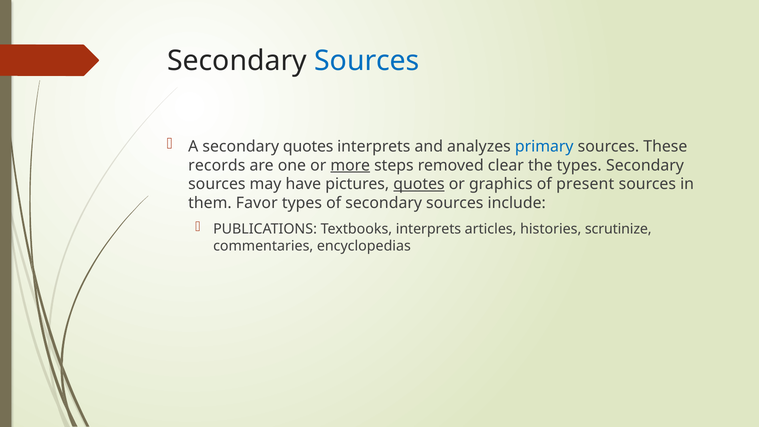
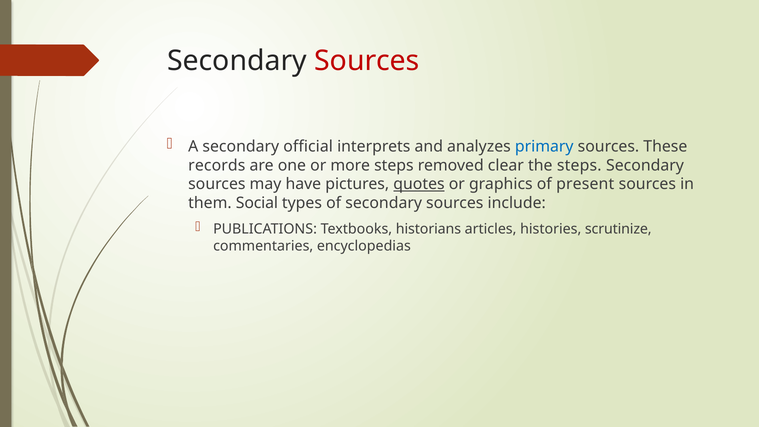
Sources colour: blue -> red (367, 61)
secondary quotes: quotes -> official (308, 146)
more underline: present -> none (350, 165)
the types: types -> steps (579, 165)
Favor: Favor -> Social (257, 203)
Textbooks interprets: interprets -> historians (428, 229)
